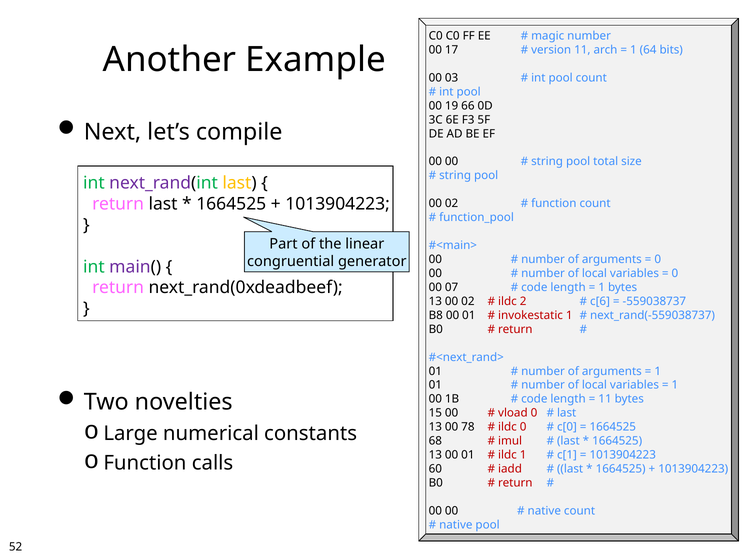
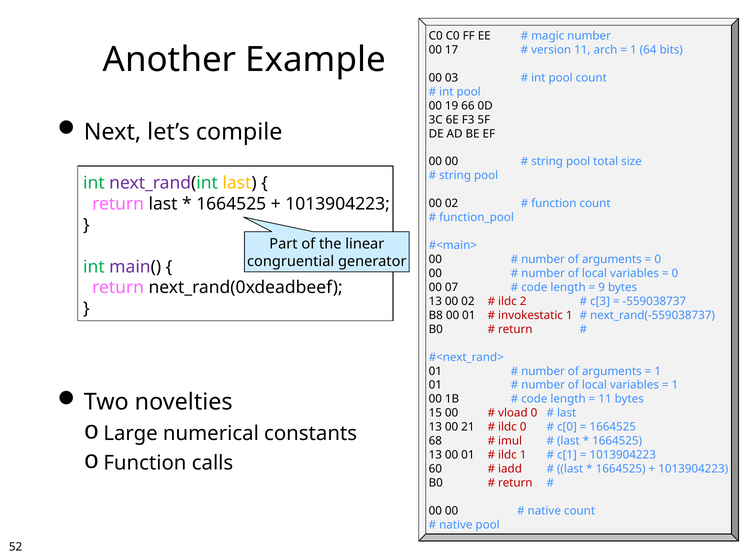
1: 1 -> 9 (602, 288)
c[6: c[6 -> c[3 (600, 302)
78: 78 -> 21 (468, 427)
